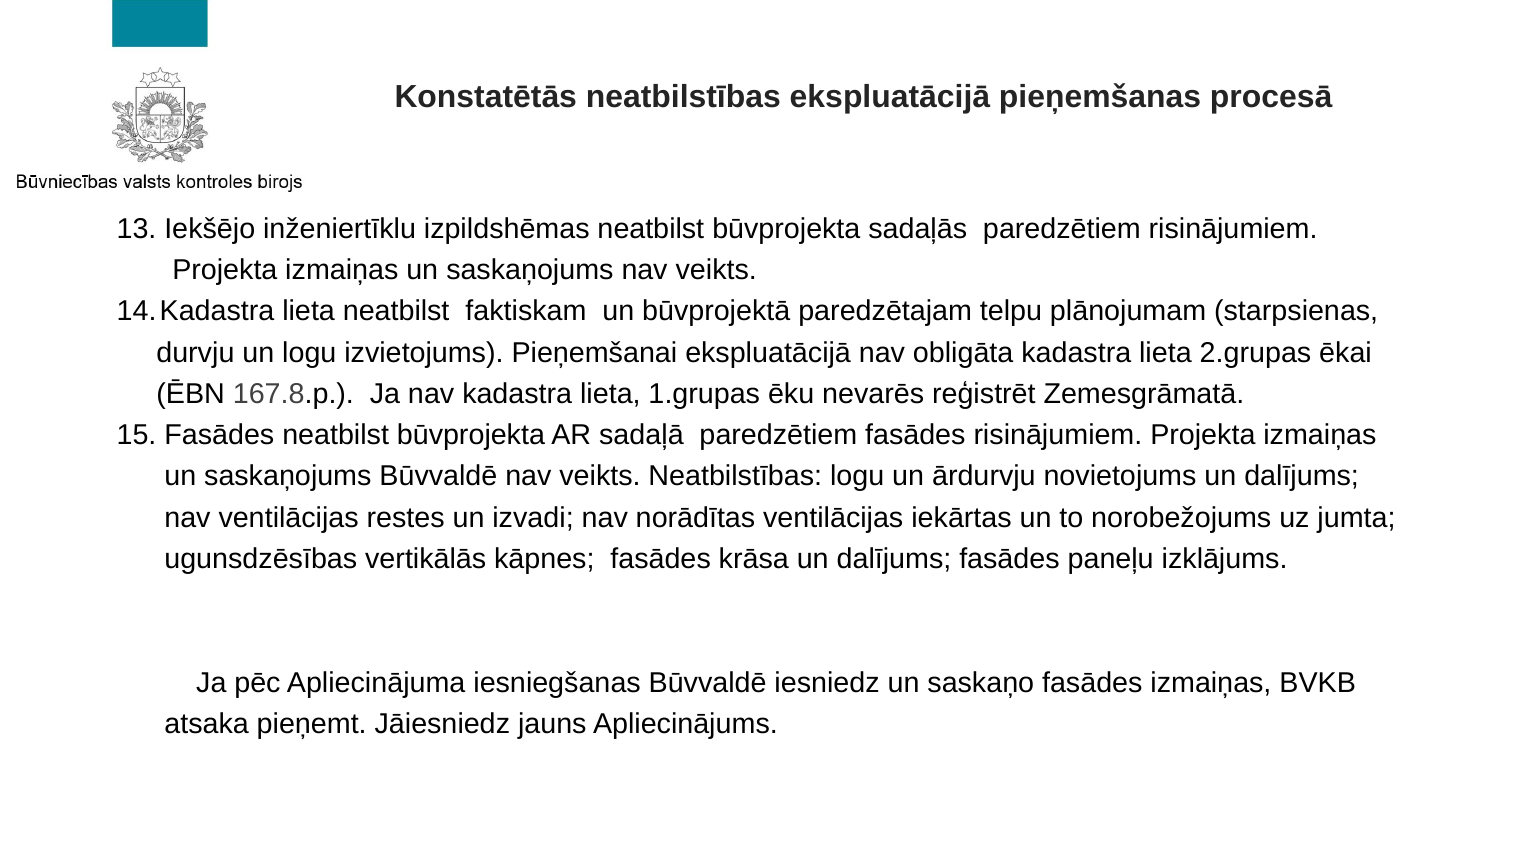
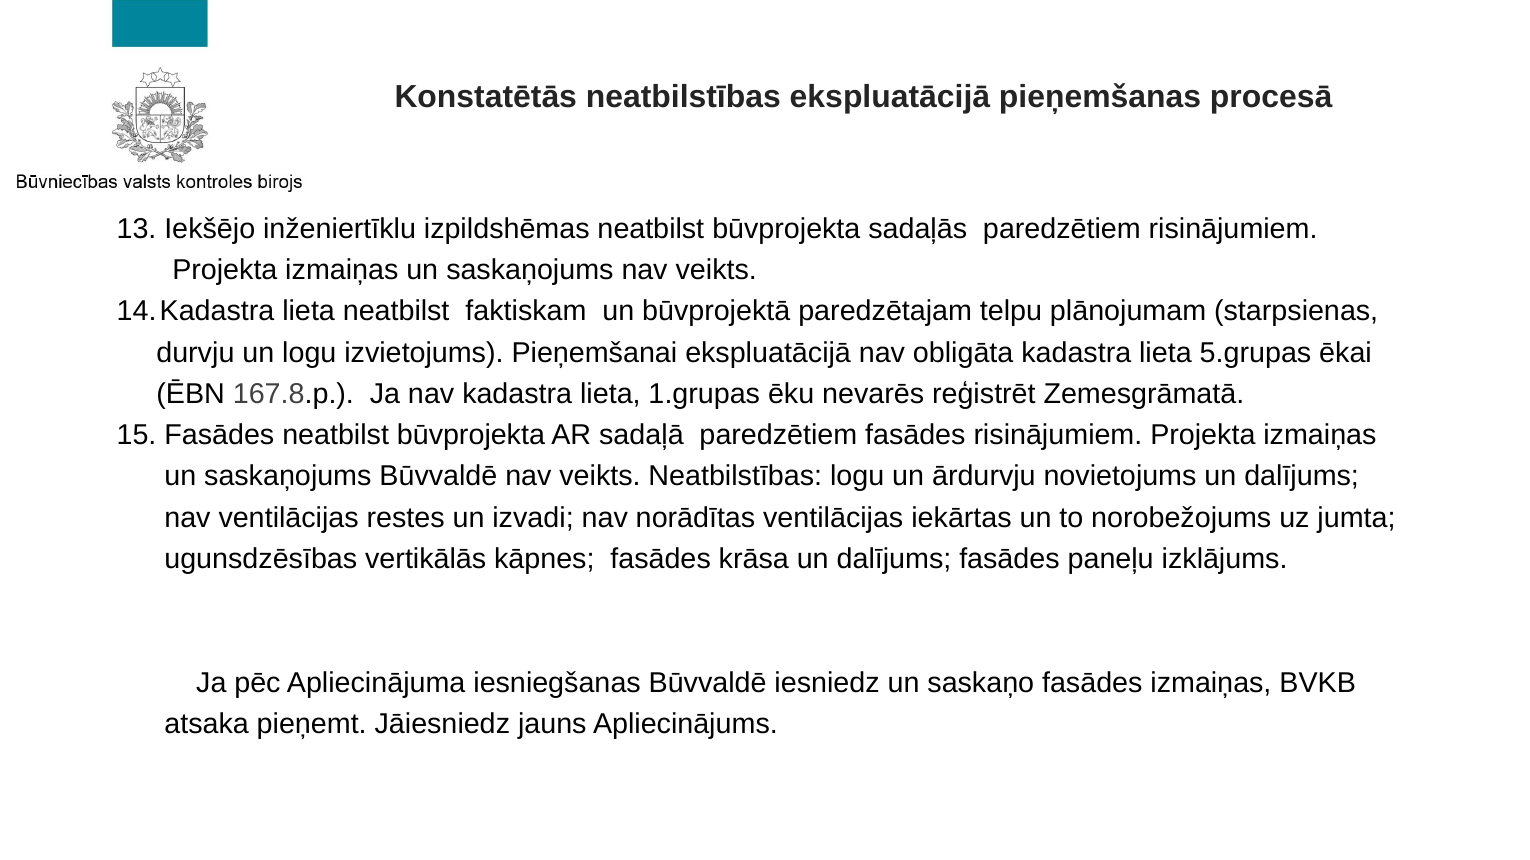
2.grupas: 2.grupas -> 5.grupas (1256, 353)
